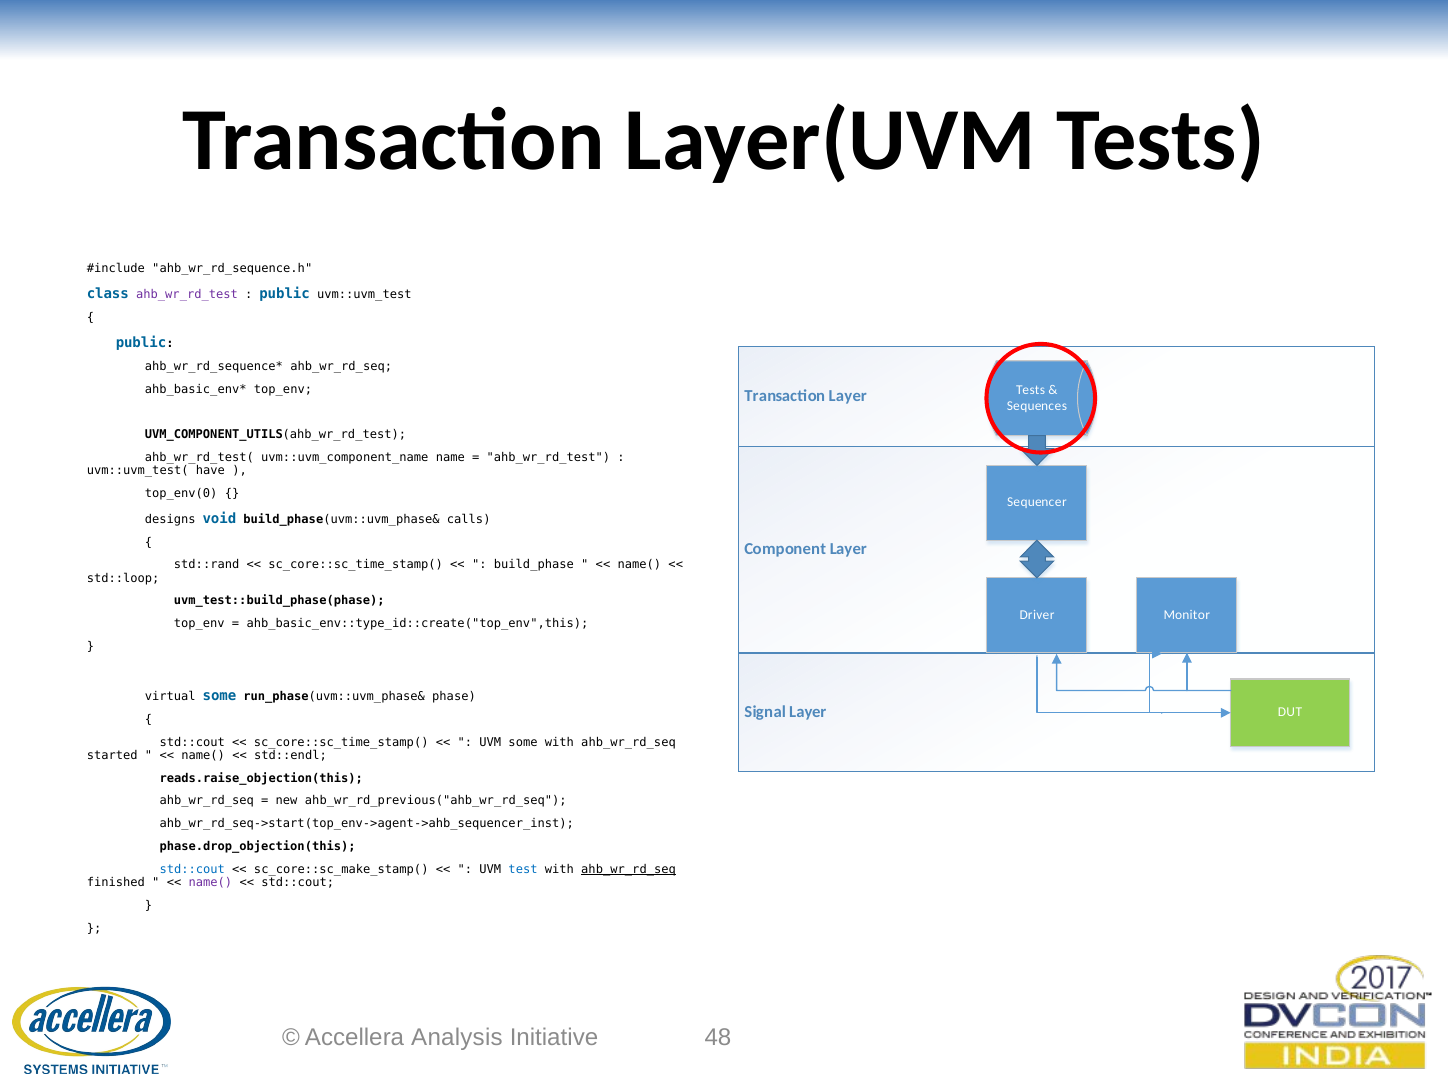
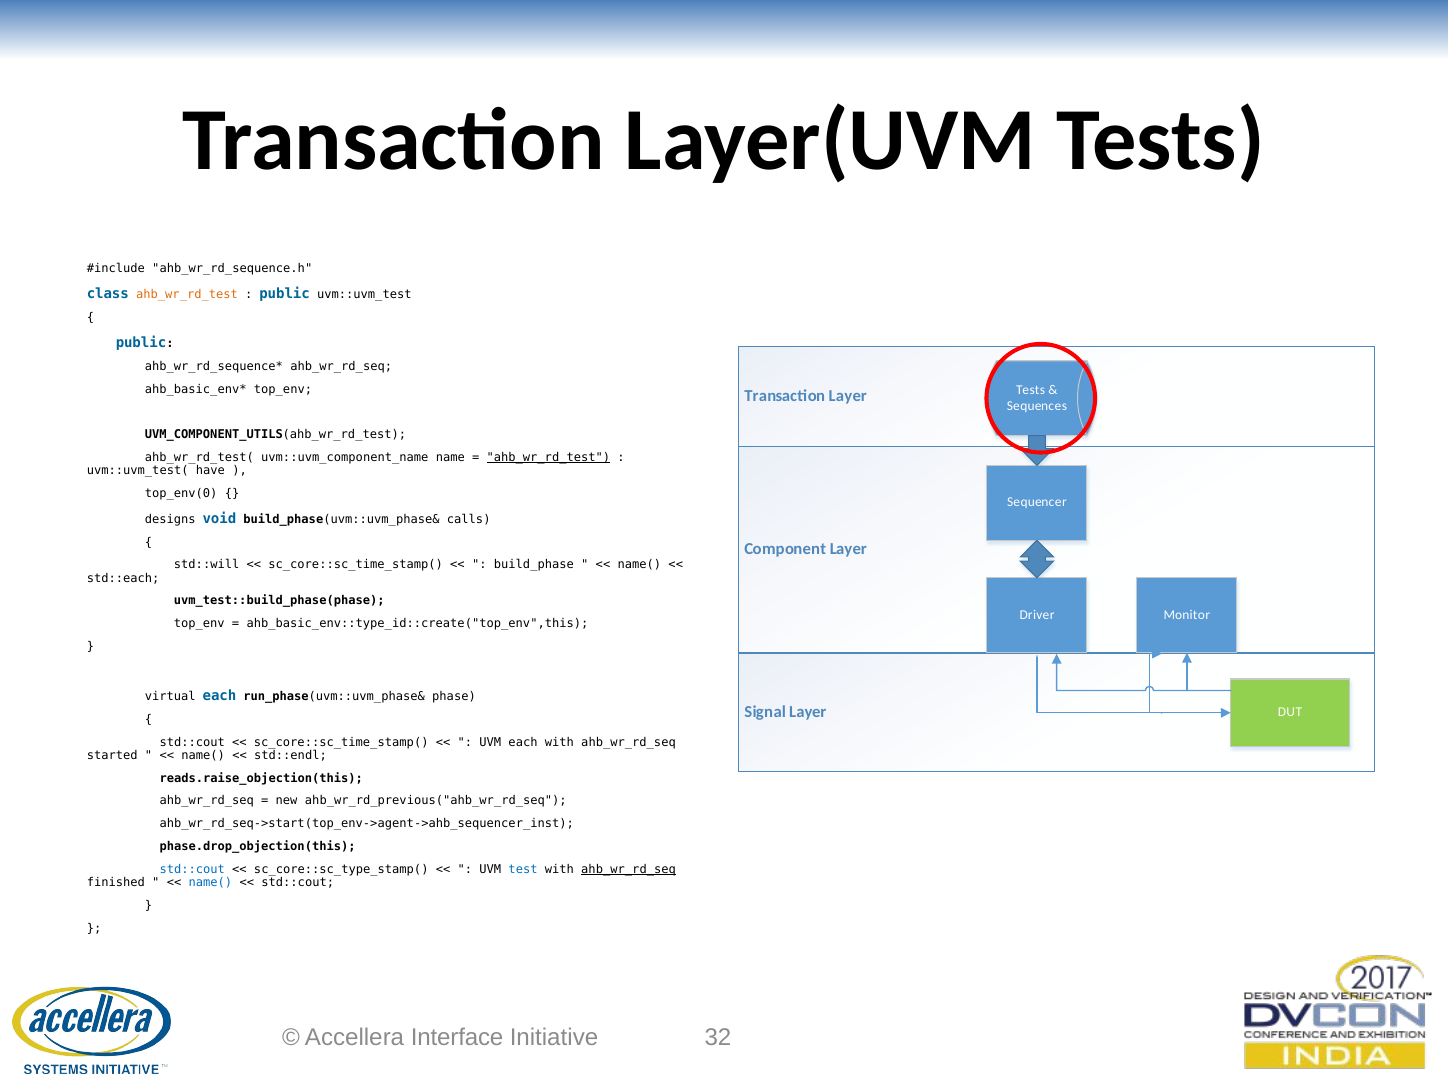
ahb_wr_rd_test colour: purple -> orange (187, 295)
ahb_wr_rd_test underline: none -> present (548, 458)
std::rand: std::rand -> std::will (207, 565)
std::loop: std::loop -> std::each (123, 578)
virtual some: some -> each (220, 696)
UVM some: some -> each (523, 742)
sc_core::sc_make_stamp(: sc_core::sc_make_stamp( -> sc_core::sc_type_stamp( (341, 869)
name( colour: purple -> blue (210, 882)
Analysis: Analysis -> Interface (457, 1037)
48: 48 -> 32 (718, 1037)
